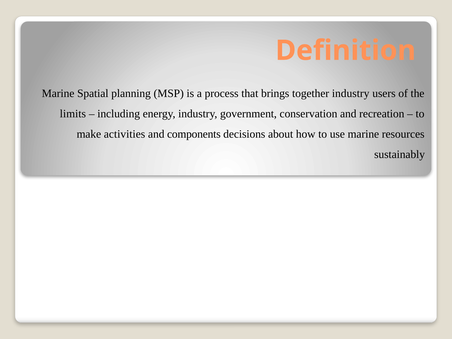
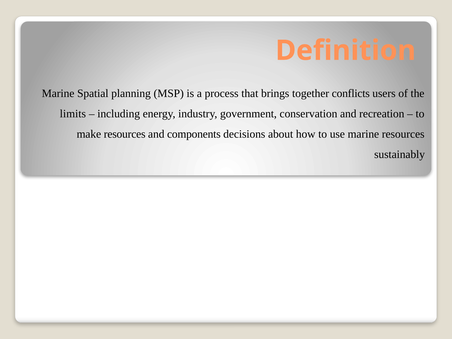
together industry: industry -> conflicts (351, 93)
make activities: activities -> resources (125, 134)
